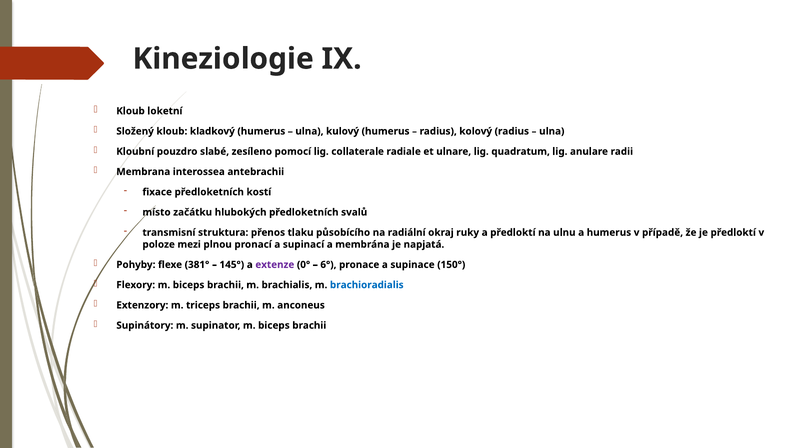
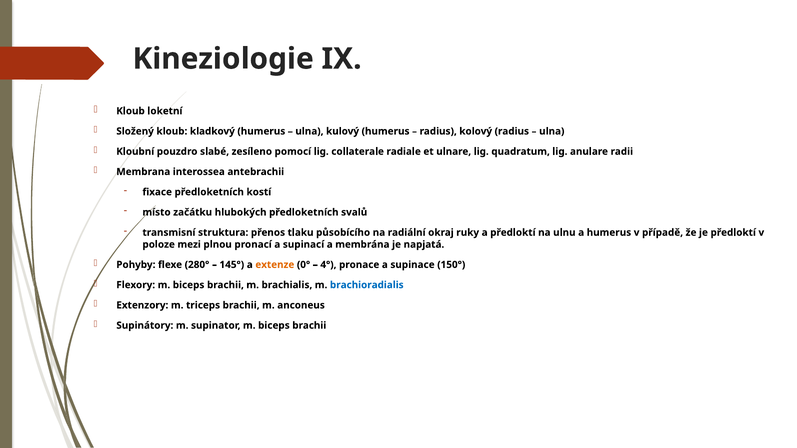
381°: 381° -> 280° (197, 265)
extenze colour: purple -> orange (275, 265)
6°: 6° -> 4° (328, 265)
